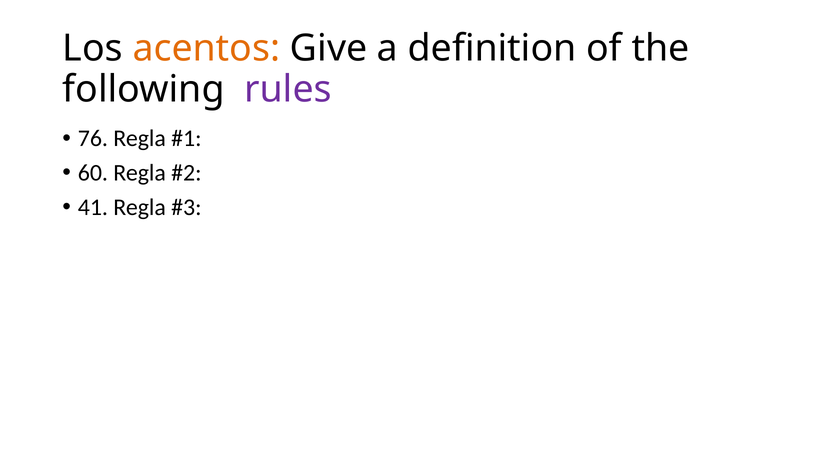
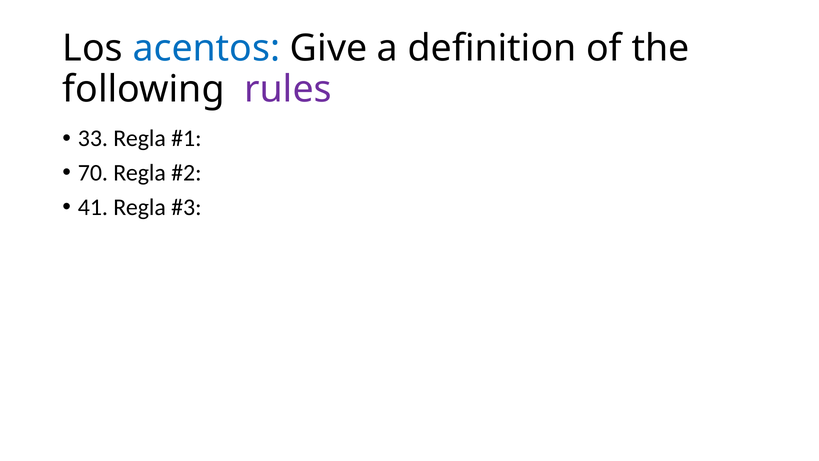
acentos colour: orange -> blue (206, 49)
76: 76 -> 33 (93, 138)
60: 60 -> 70 (93, 173)
